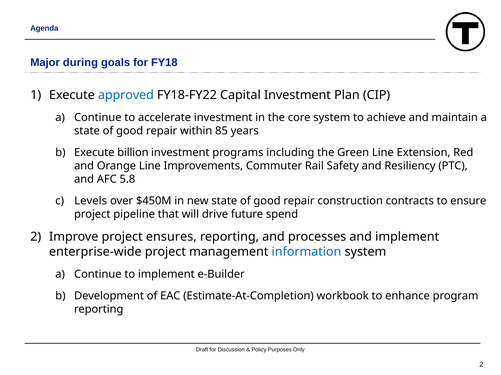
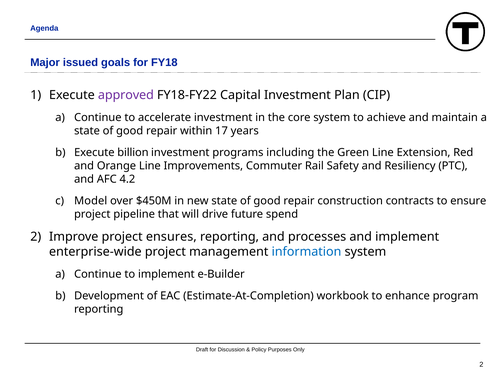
during: during -> issued (80, 63)
approved colour: blue -> purple (126, 95)
85: 85 -> 17 (222, 131)
5.8: 5.8 -> 4.2 (127, 179)
Levels: Levels -> Model (91, 201)
